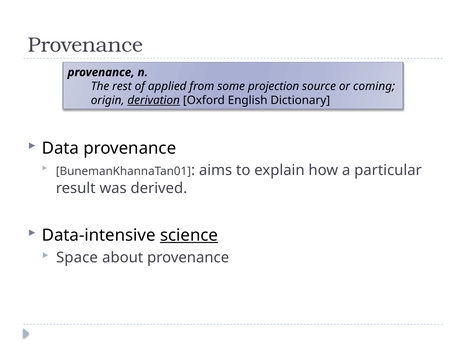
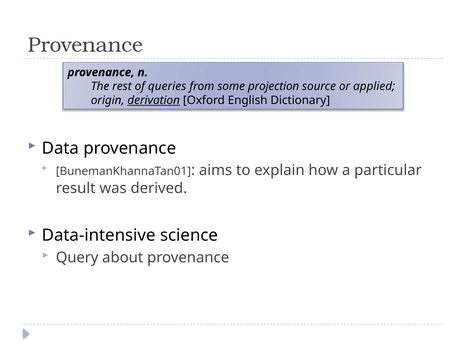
applied: applied -> queries (167, 86)
coming: coming -> applied (374, 86)
science underline: present -> none (189, 235)
Space: Space -> Query (77, 257)
